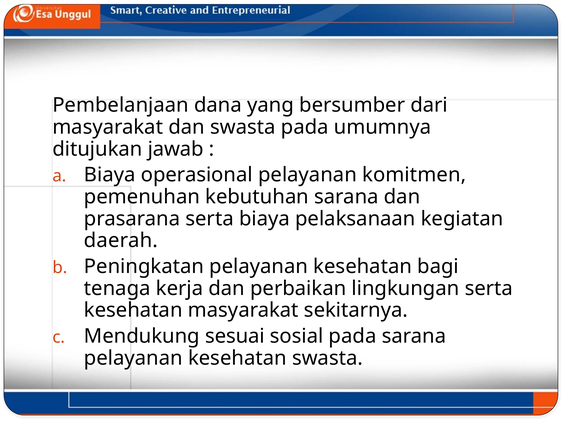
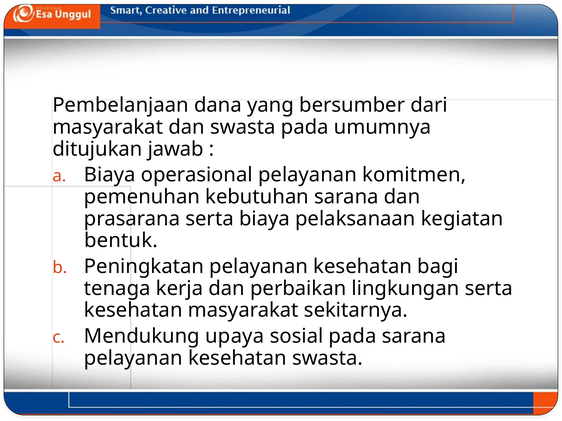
daerah: daerah -> bentuk (121, 241)
sesuai: sesuai -> upaya (235, 337)
